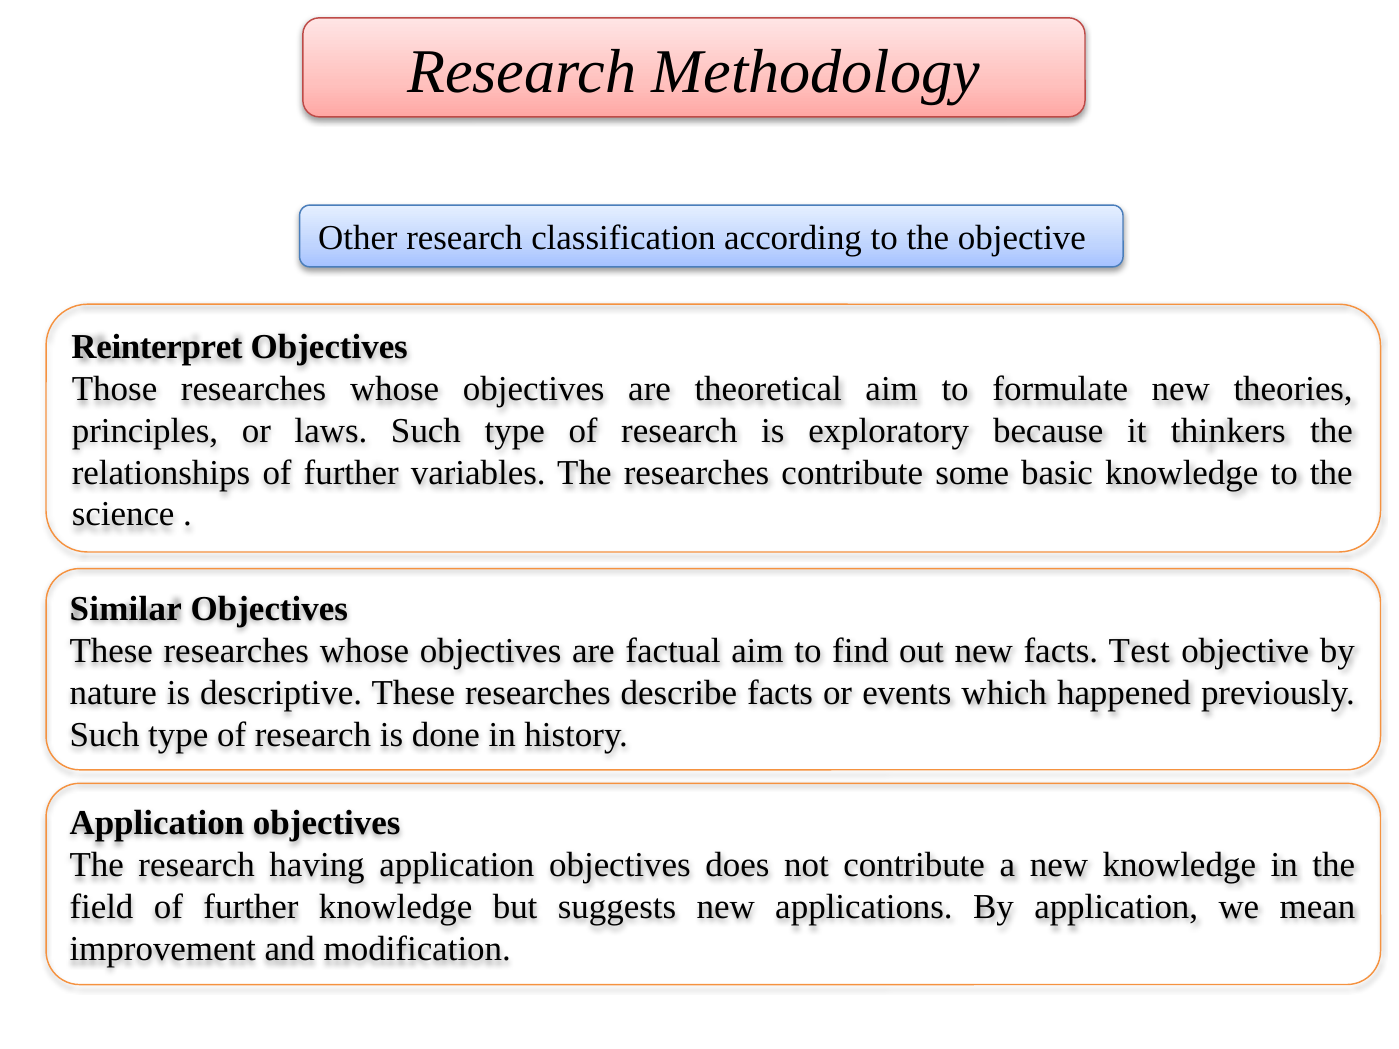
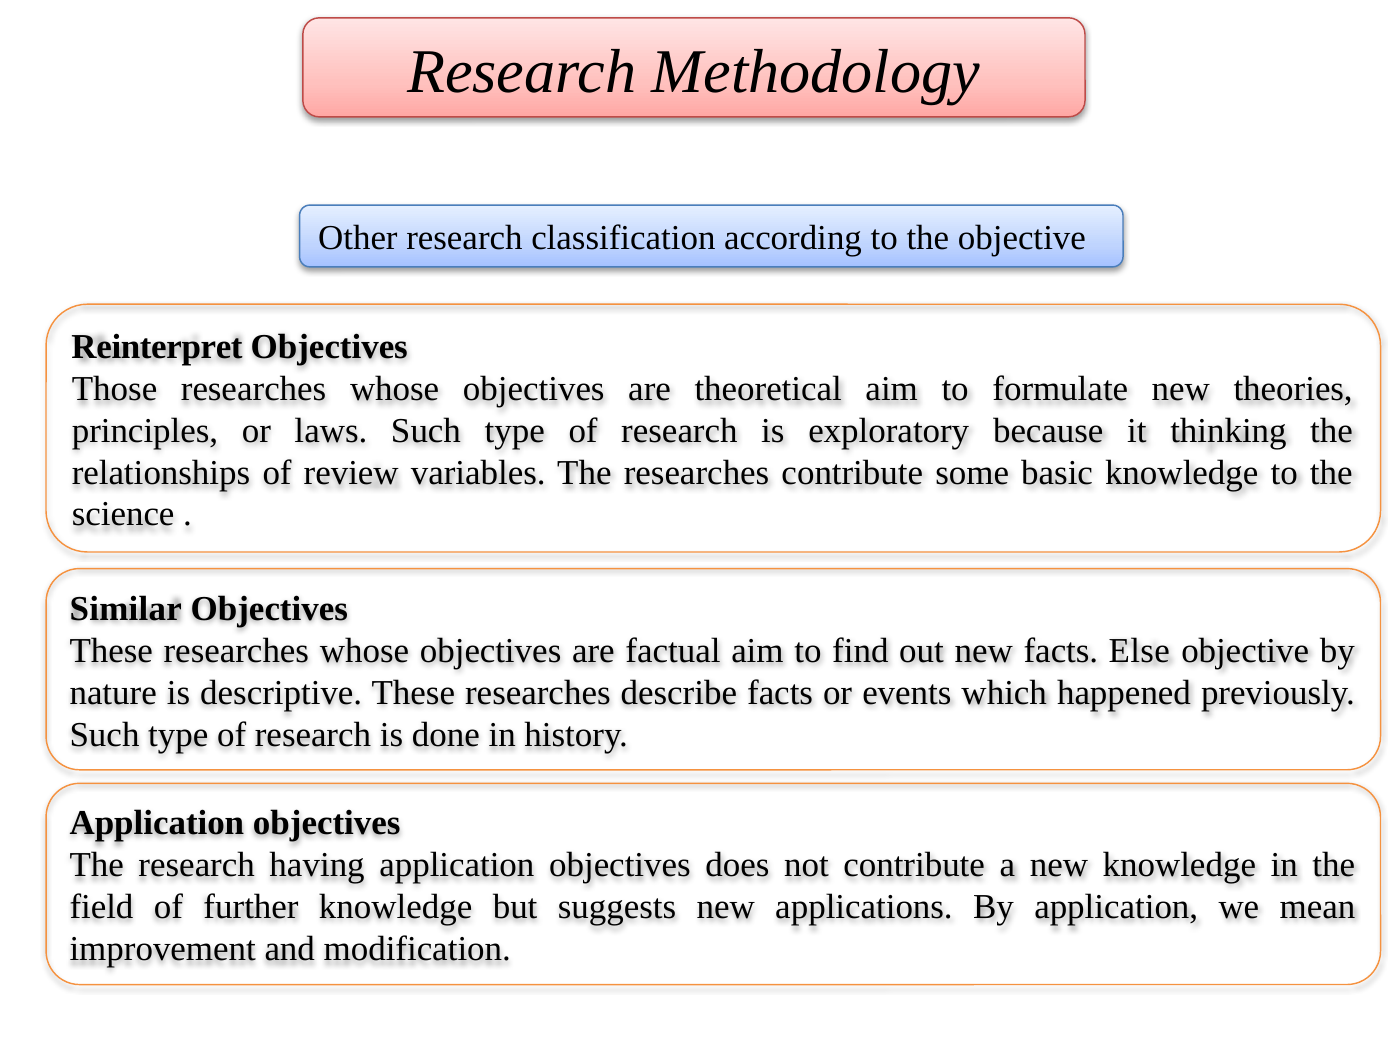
thinkers: thinkers -> thinking (1228, 431)
relationships of further: further -> review (351, 473)
Test: Test -> Else (1139, 651)
